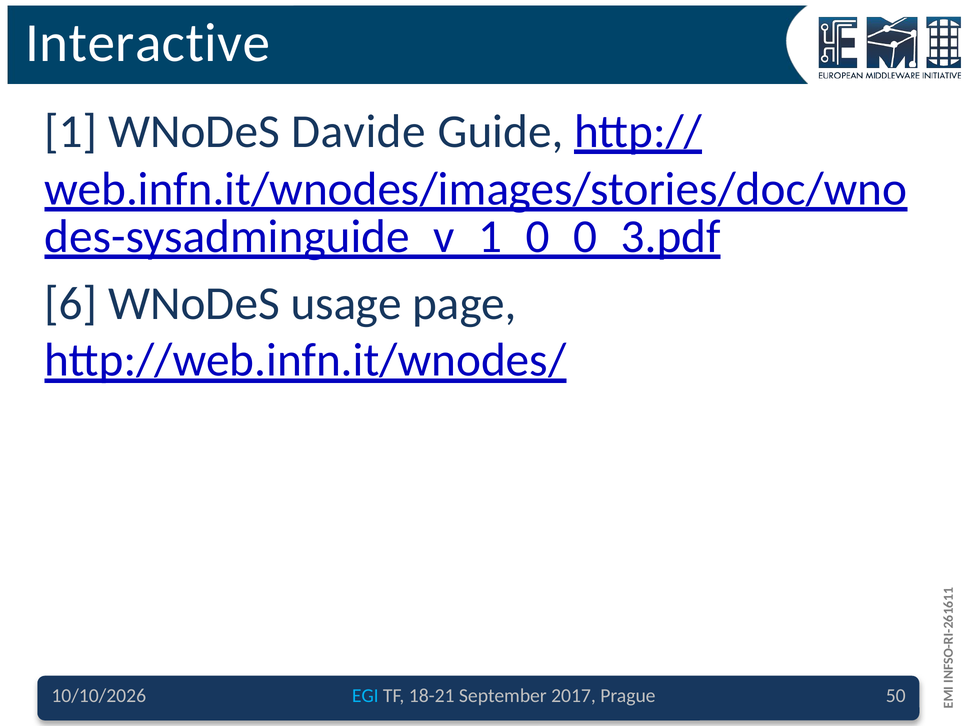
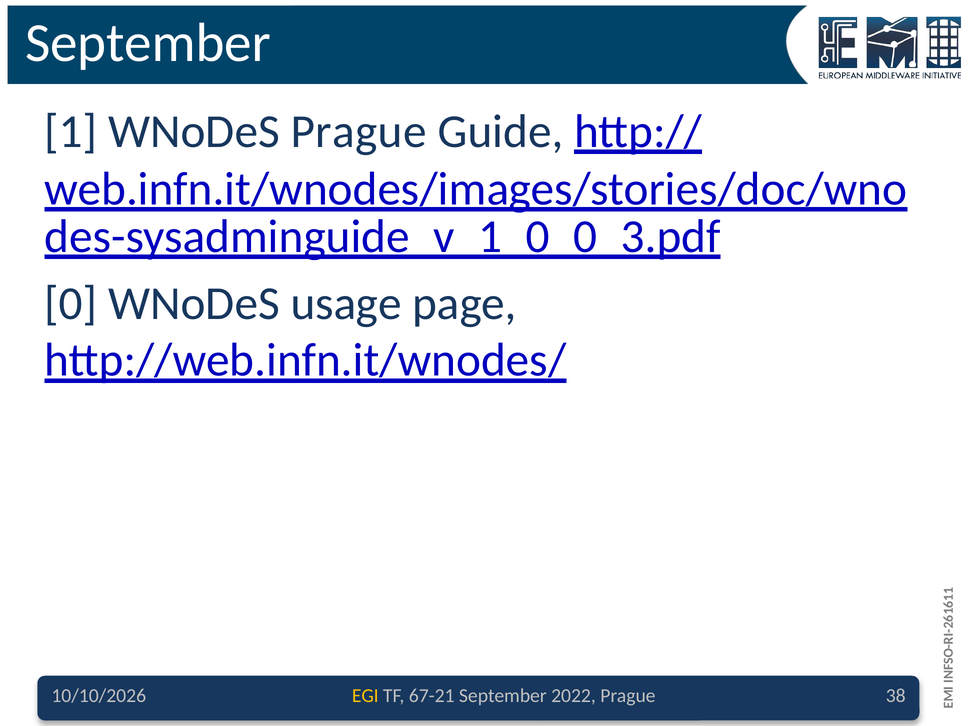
Interactive: Interactive -> September (148, 43)
WNoDeS Davide: Davide -> Prague (359, 131)
6: 6 -> 0 (71, 303)
EGI colour: light blue -> yellow (365, 696)
18-21: 18-21 -> 67-21 (432, 696)
2017: 2017 -> 2022 (573, 696)
50: 50 -> 38 (896, 696)
